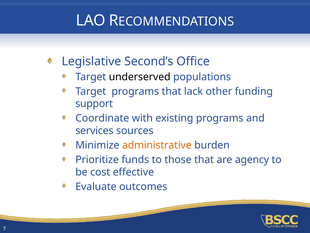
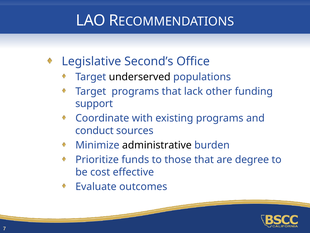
services: services -> conduct (94, 130)
administrative colour: orange -> black (157, 145)
agency: agency -> degree (252, 159)
